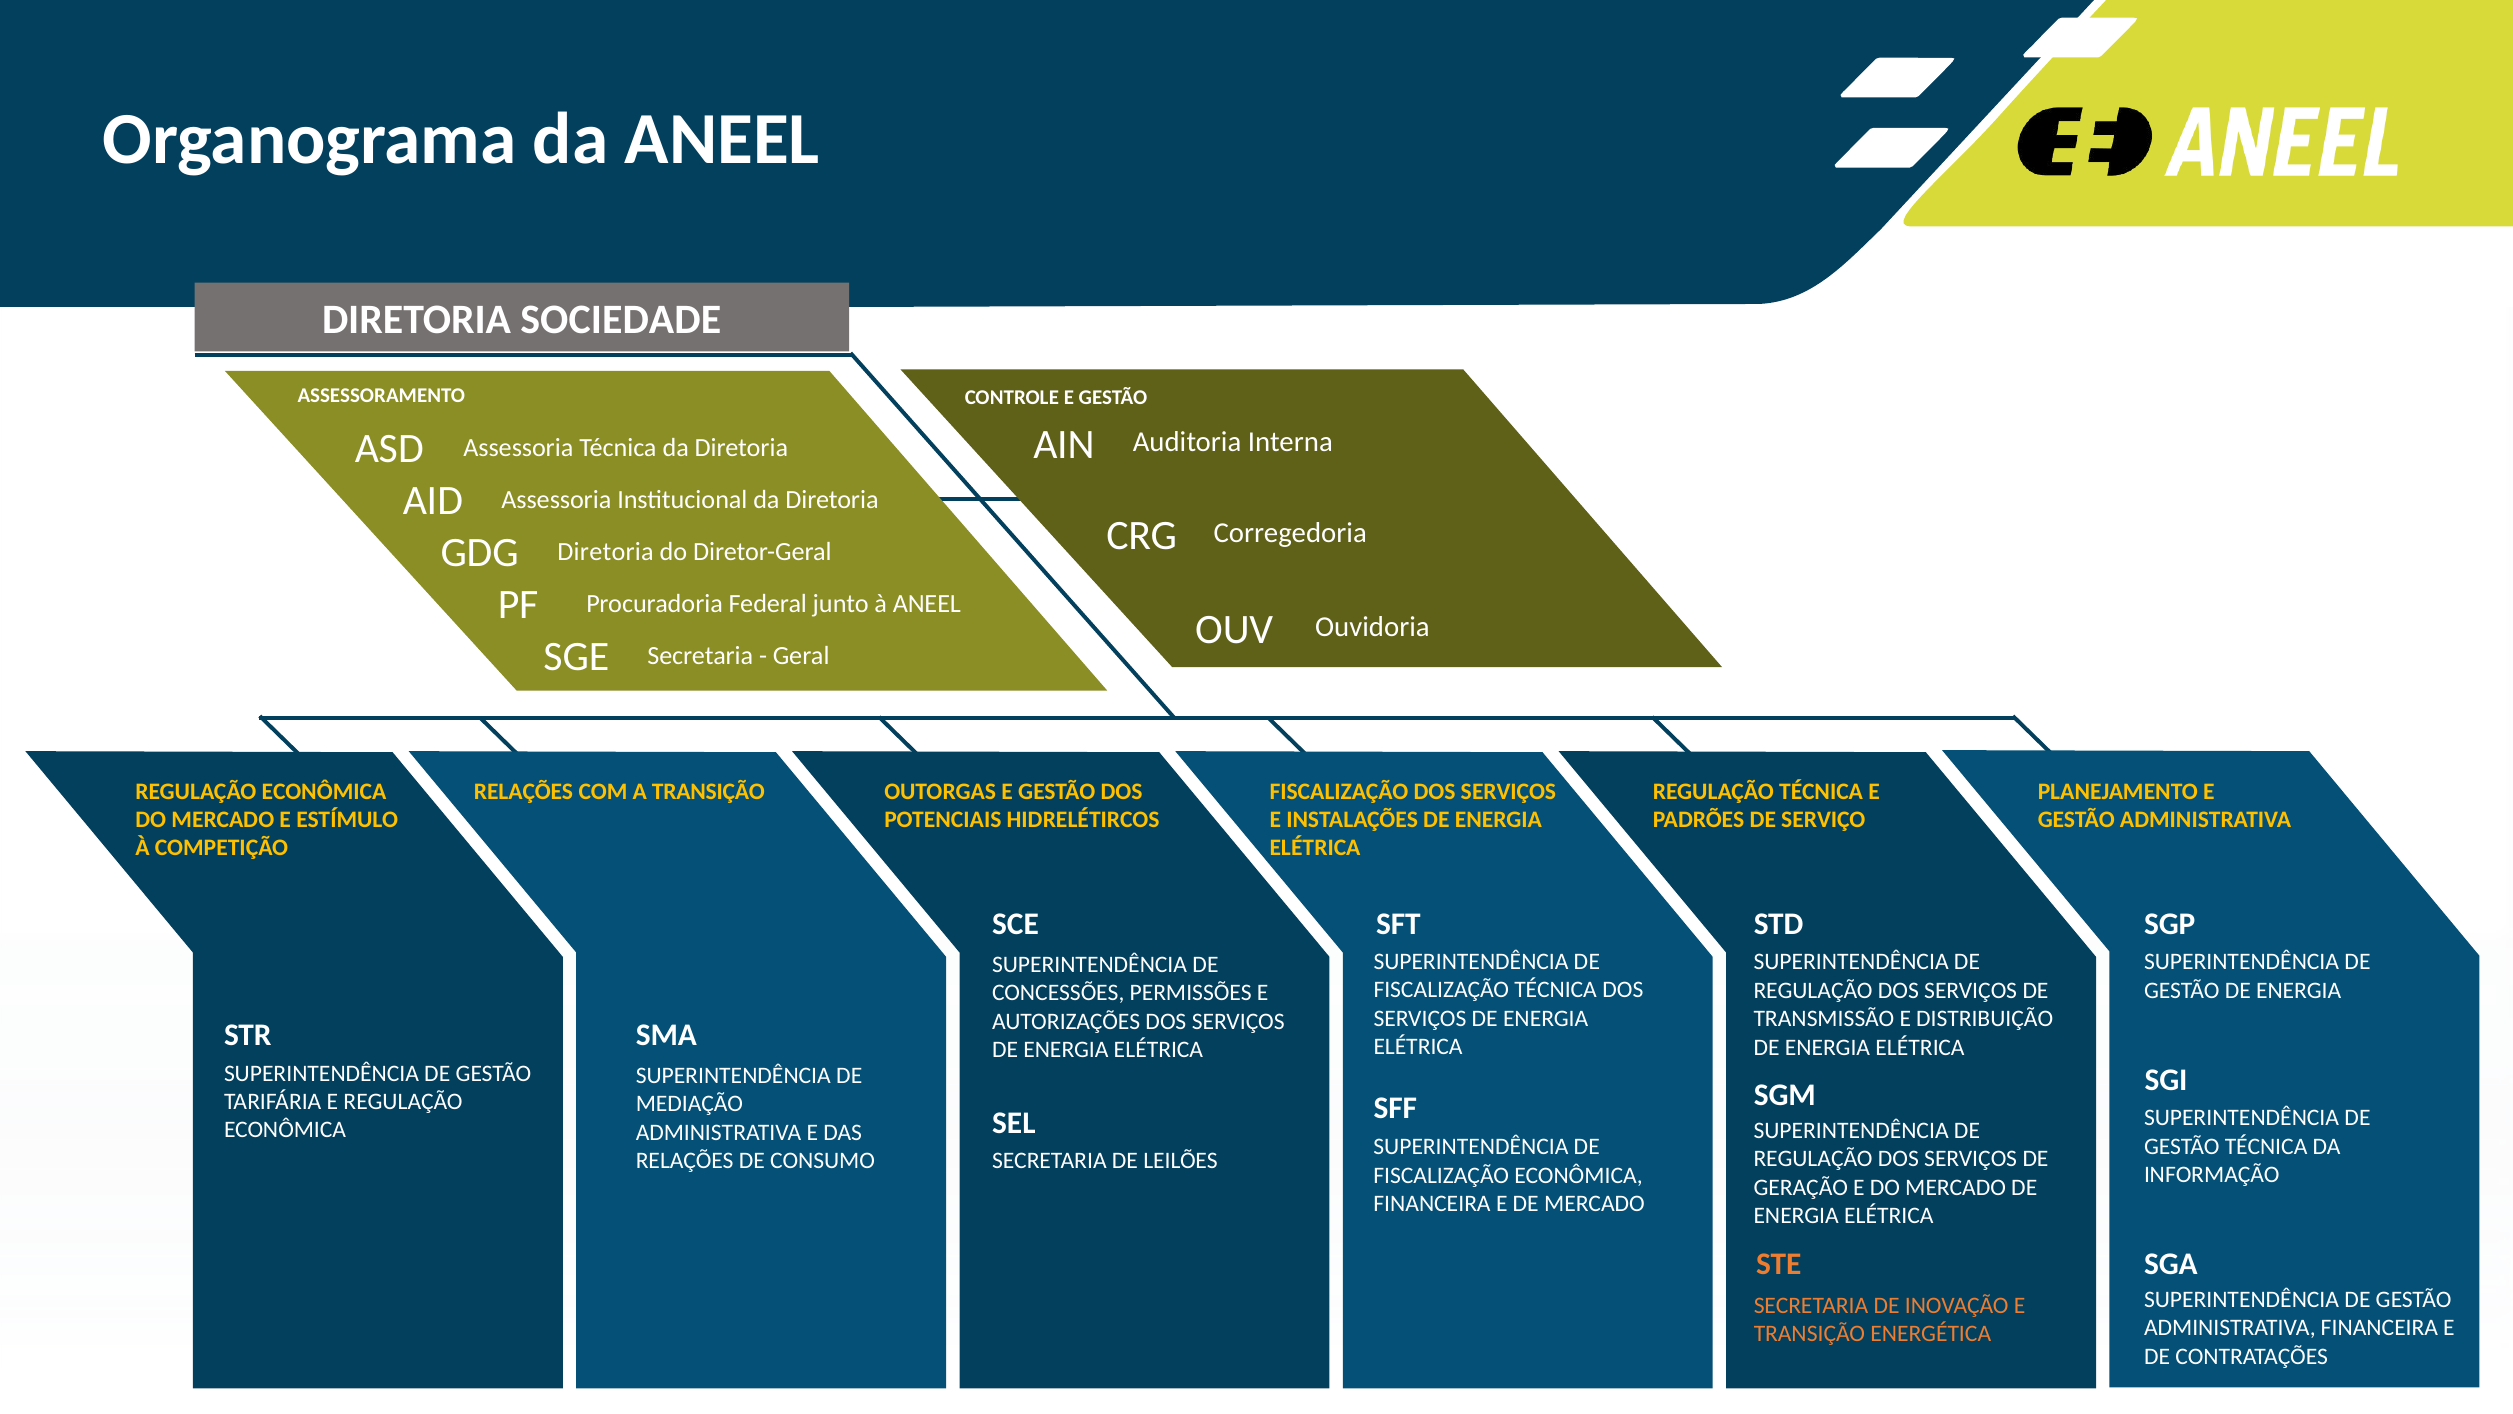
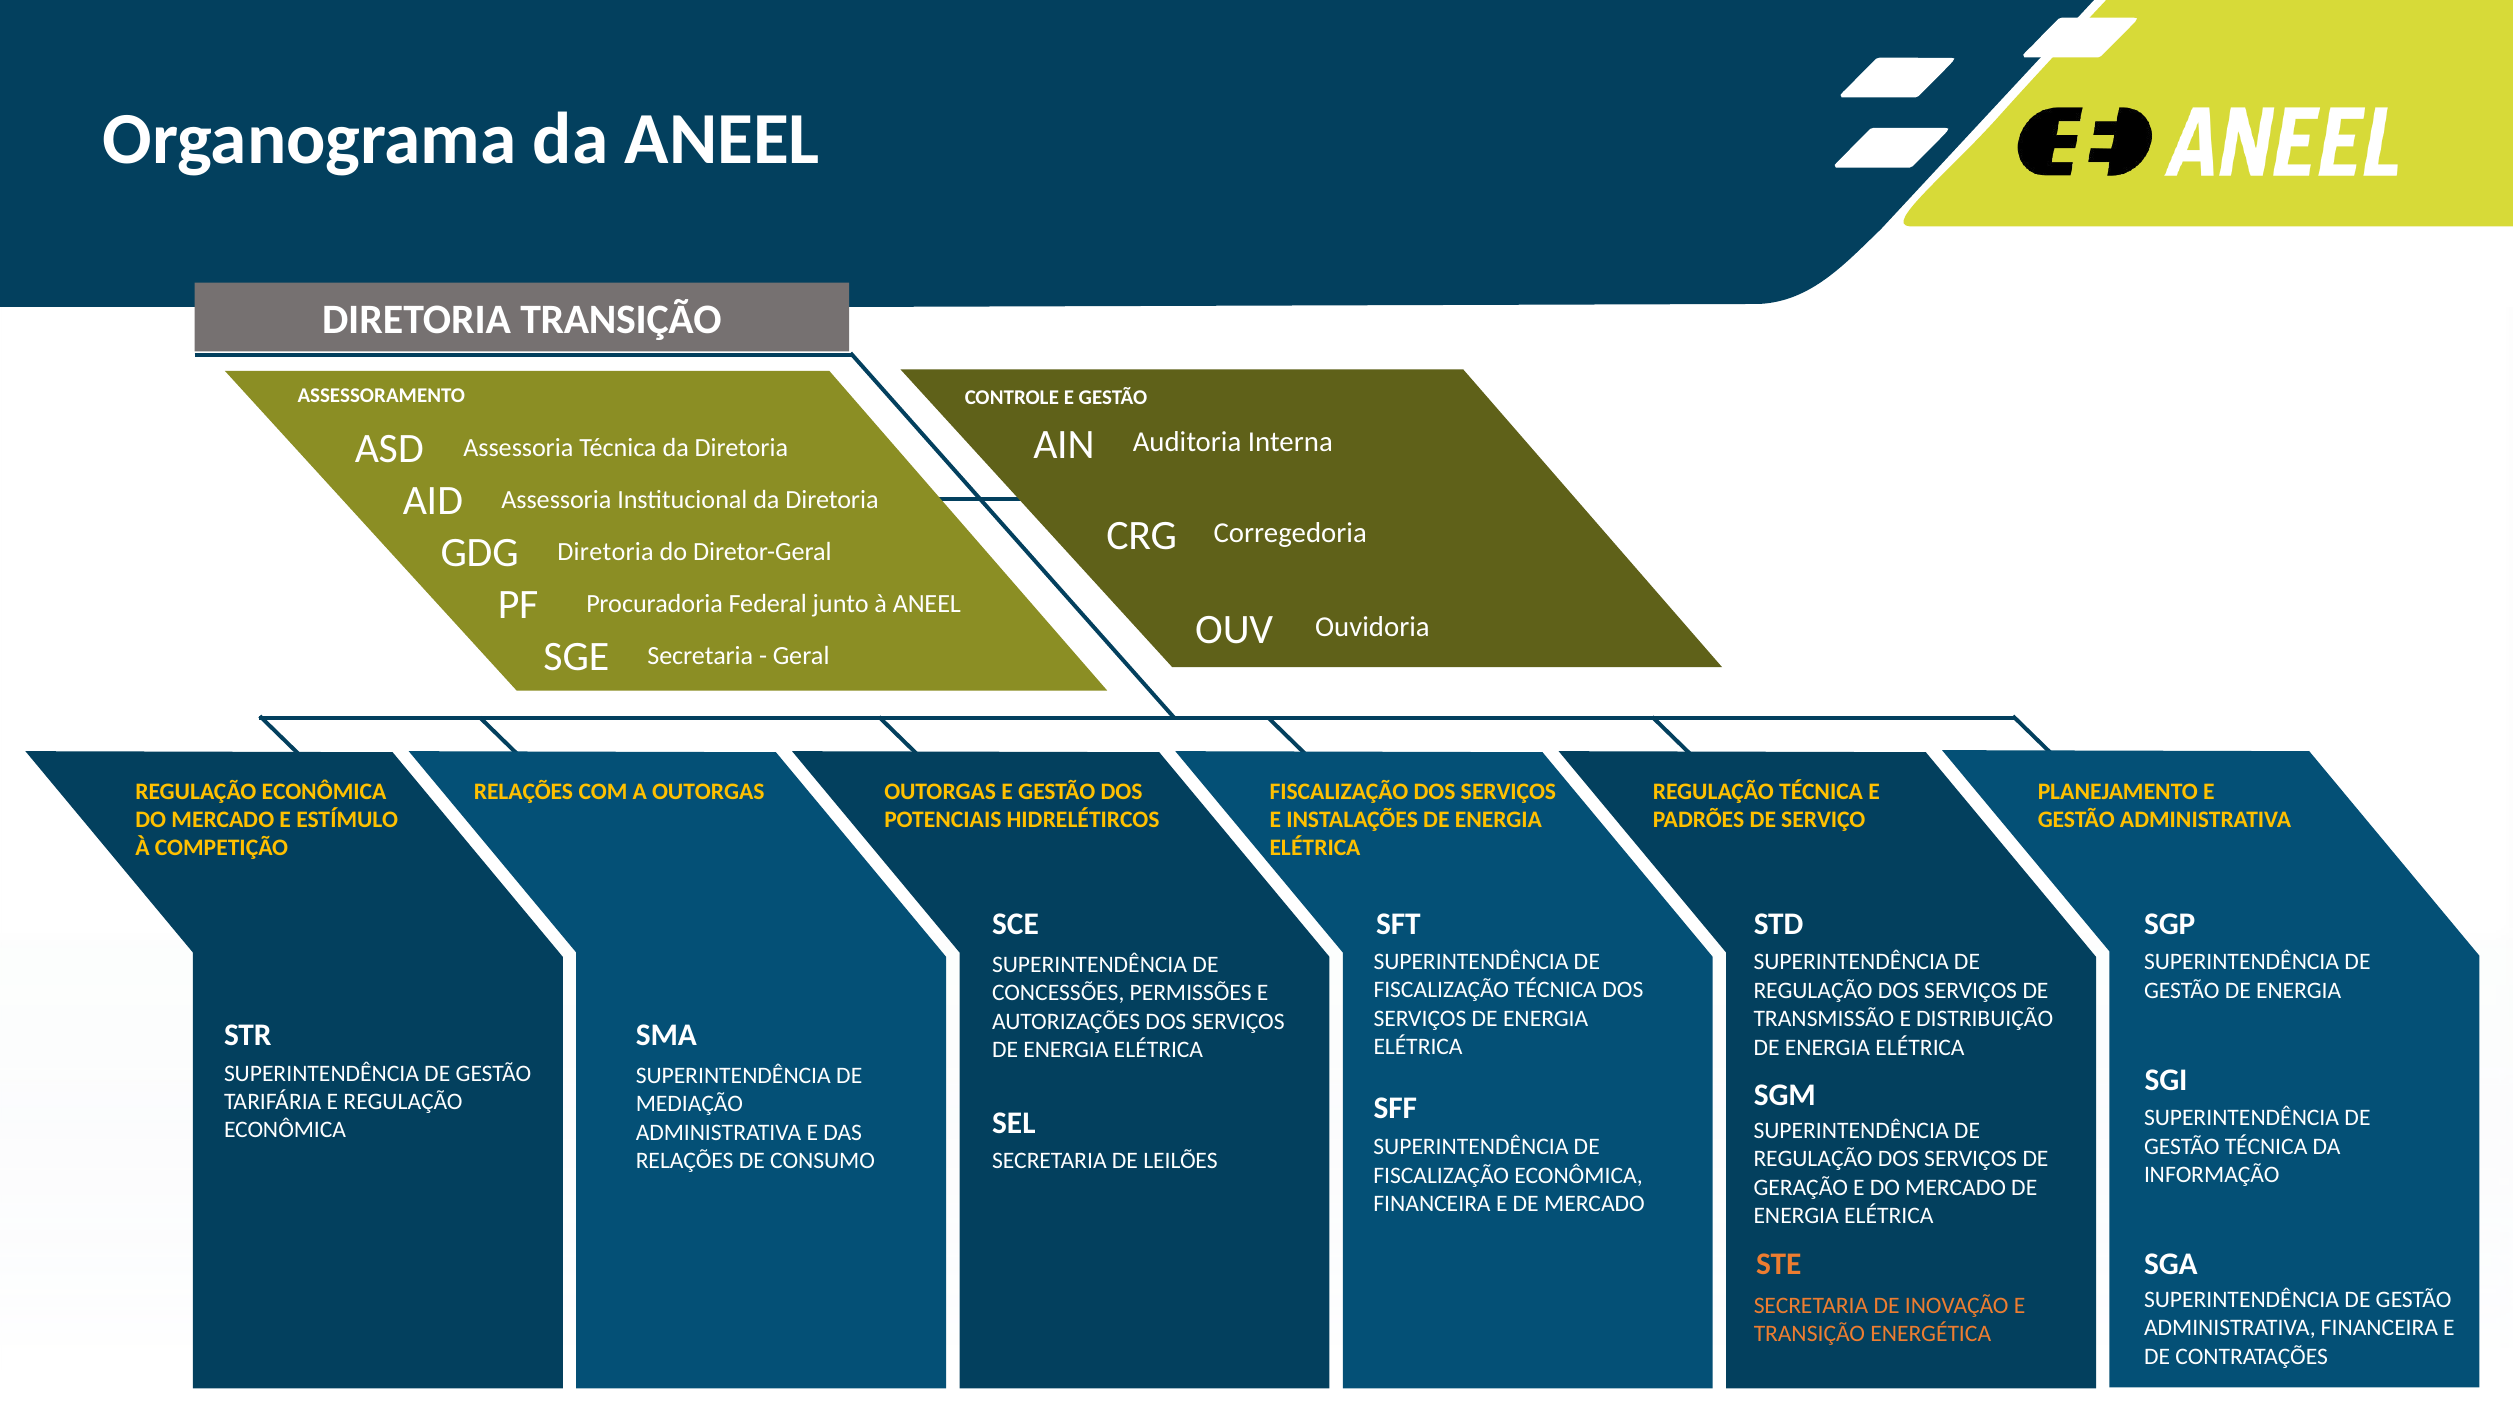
DIRETORIA SOCIEDADE: SOCIEDADE -> TRANSIÇÃO (621, 320)
A TRANSIÇÃO: TRANSIÇÃO -> OUTORGAS (708, 791)
